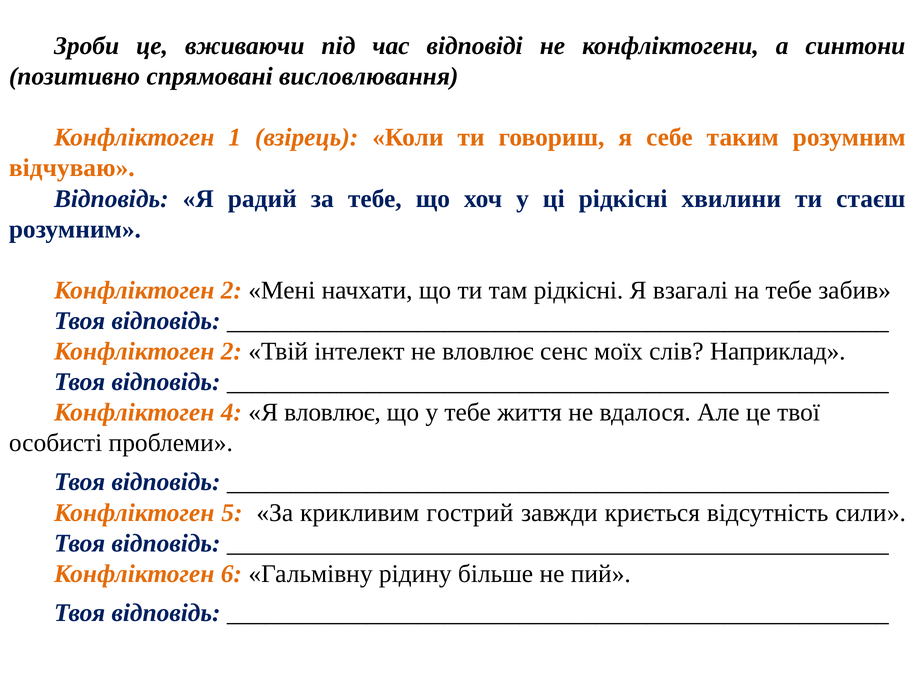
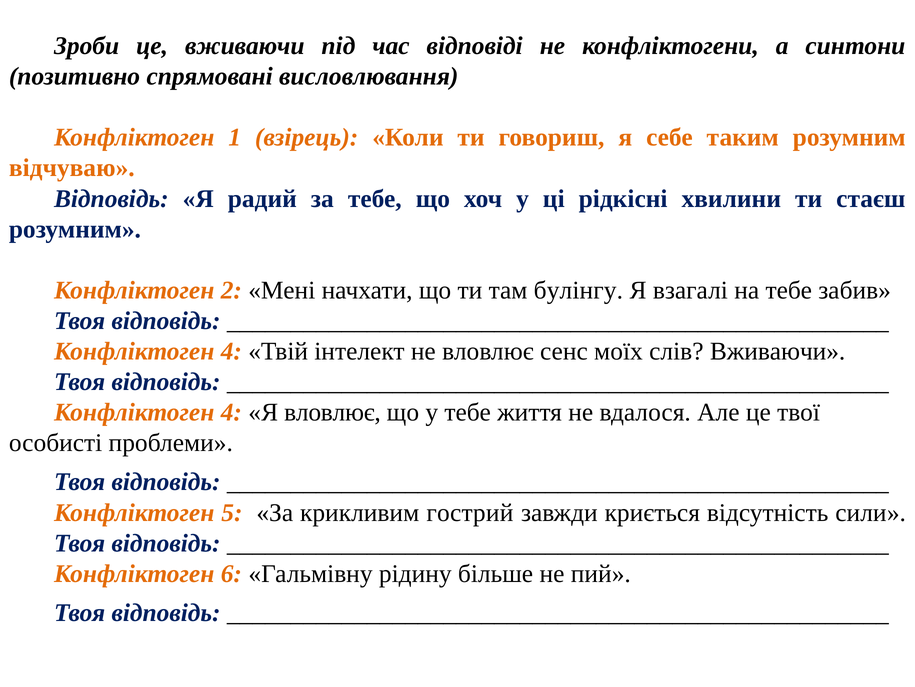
там рідкісні: рідкісні -> булінгу (578, 290)
2: 2 -> 4 (231, 351)
слів Наприклад: Наприклад -> Вживаючи (778, 351)
